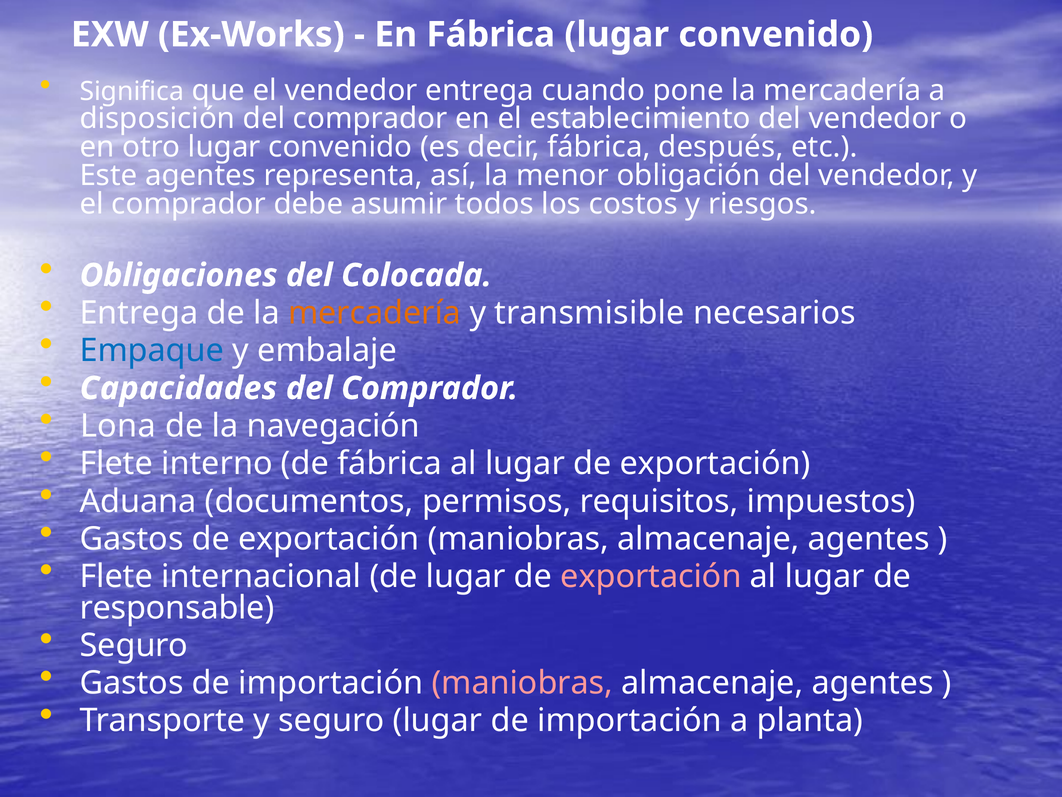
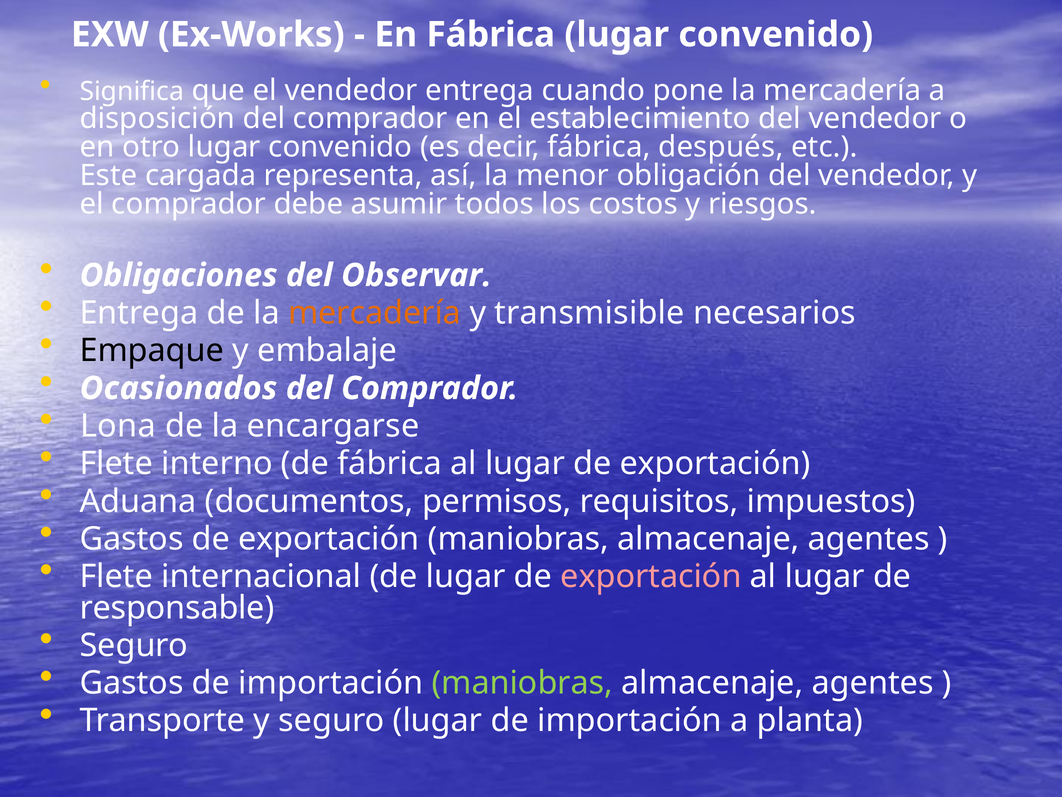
Este agentes: agentes -> cargada (201, 175)
Colocada: Colocada -> Observar (416, 275)
Empaque colour: blue -> black (152, 350)
Capacidades: Capacidades -> Ocasionados (178, 388)
navegación: navegación -> encargarse (333, 426)
maniobras colour: pink -> light green (522, 683)
